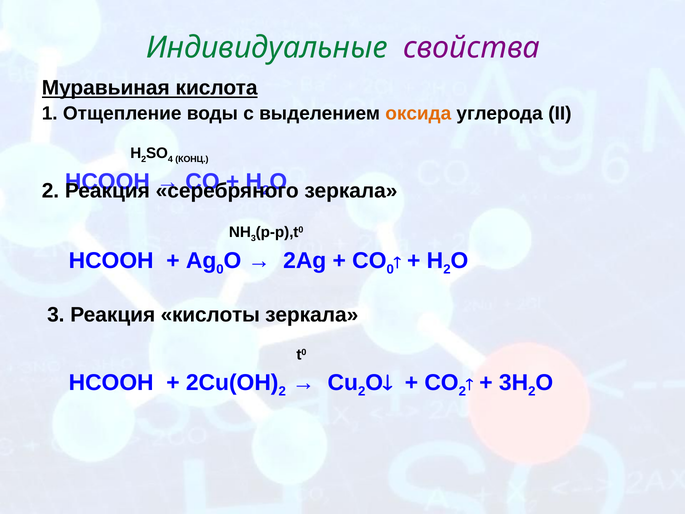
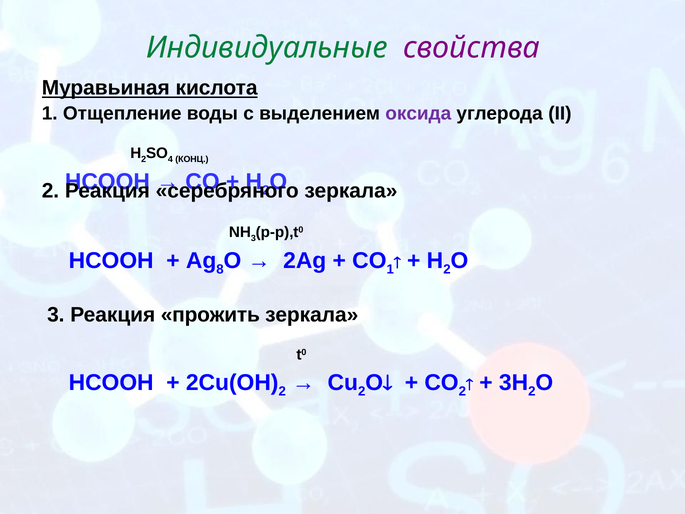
оксида colour: orange -> purple (418, 113)
0: 0 -> 8 (220, 269)
CO 0: 0 -> 1 (390, 269)
кислоты: кислоты -> прожить (210, 315)
